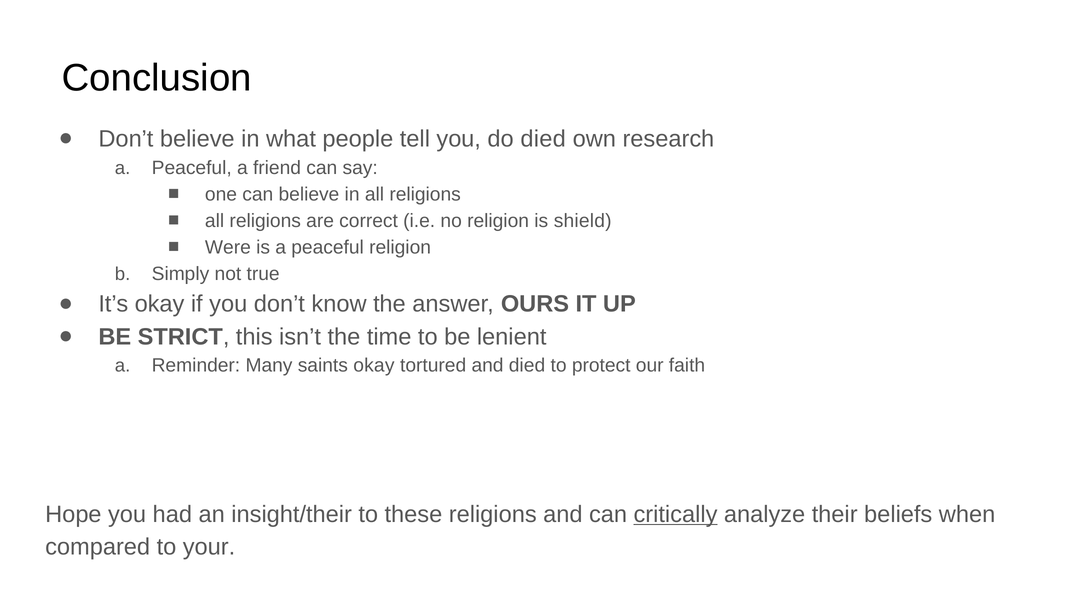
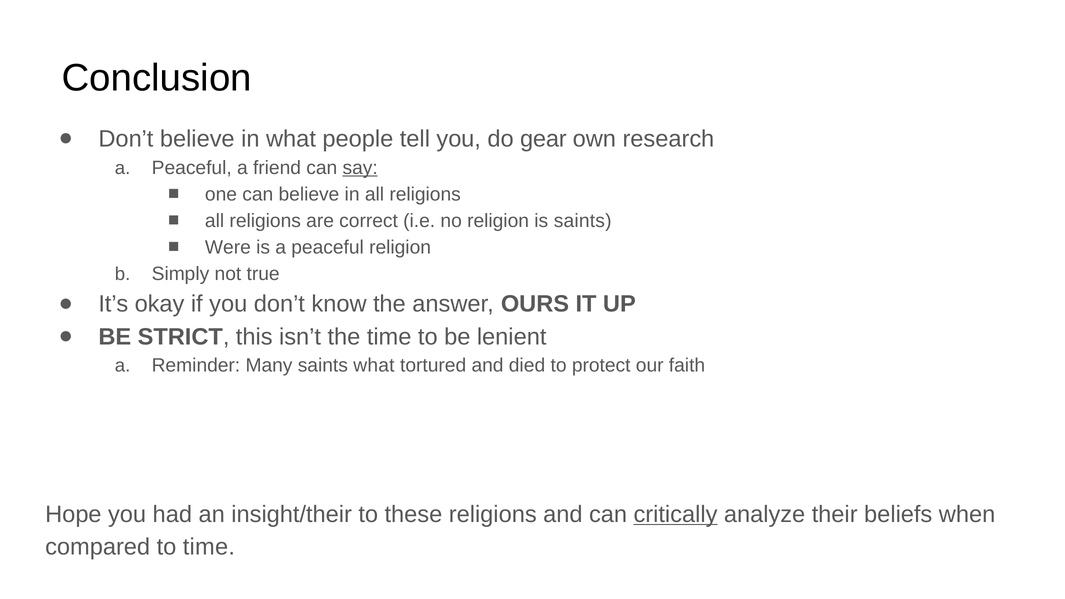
do died: died -> gear (543, 139)
say underline: none -> present (360, 168)
is shield: shield -> saints (583, 221)
saints okay: okay -> what (374, 366)
to your: your -> time (209, 547)
